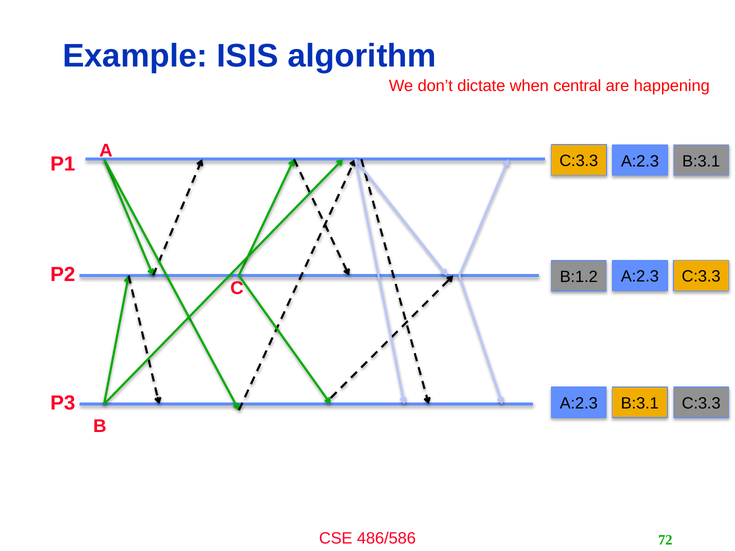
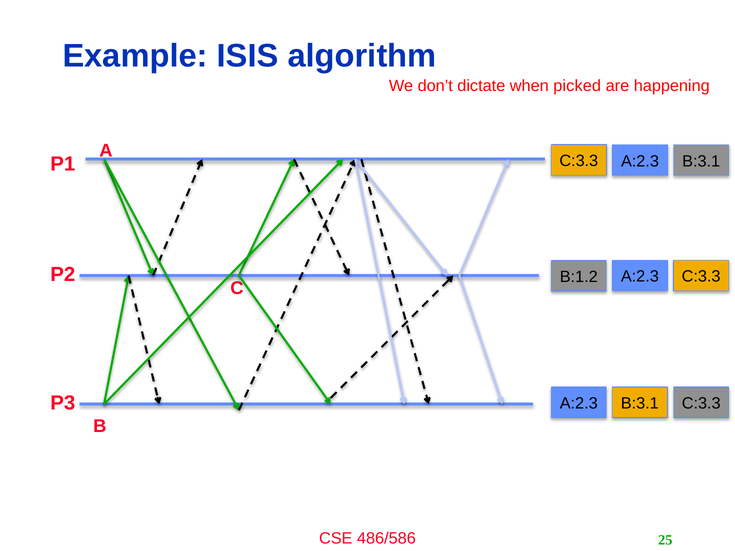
central: central -> picked (577, 86)
72: 72 -> 25 (665, 540)
